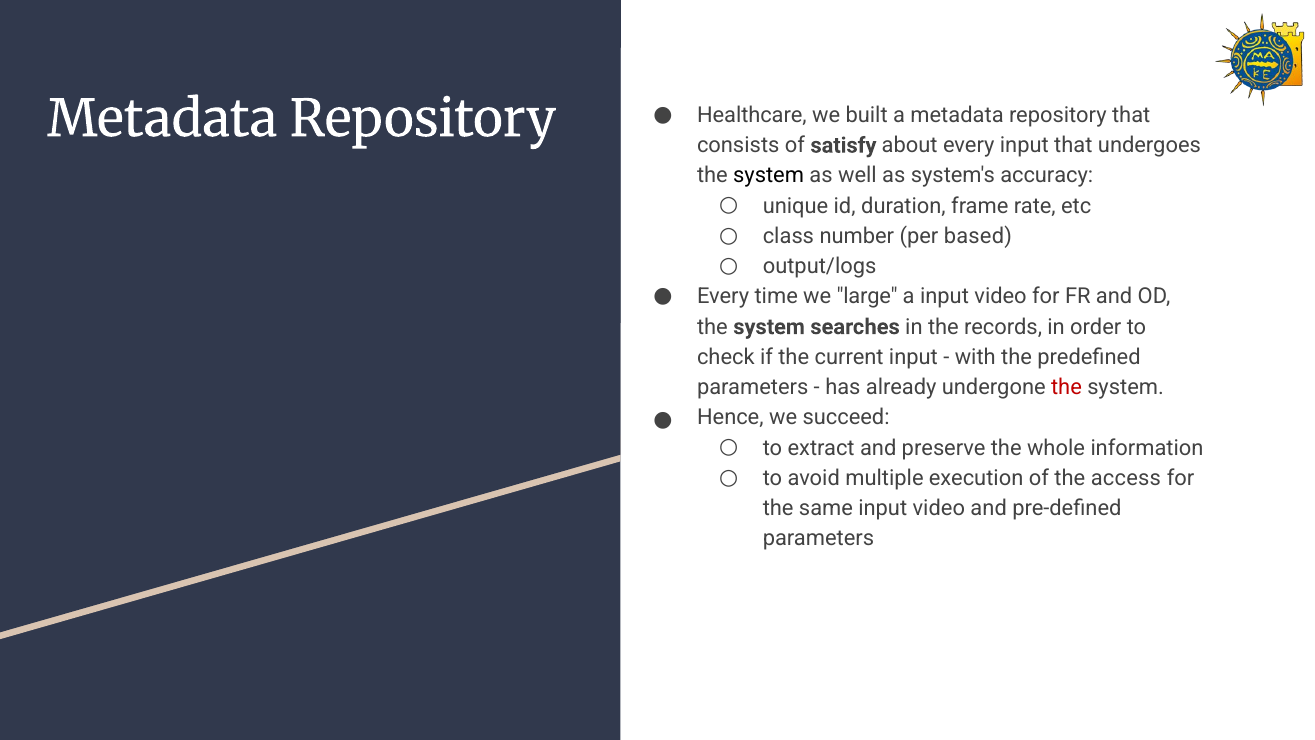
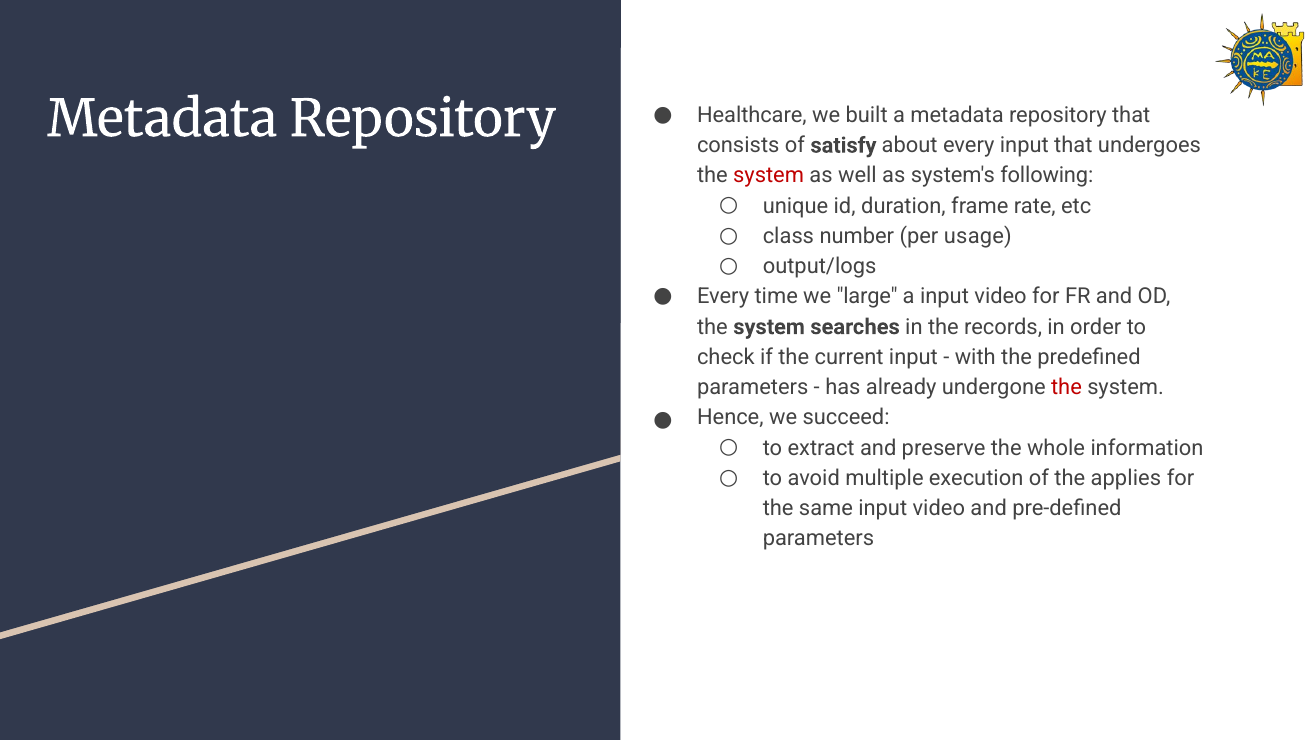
system colour: black -> red (769, 176)
accuracy: accuracy -> following (1047, 176)
based: based -> usage (978, 236)
access: access -> applies (1126, 478)
